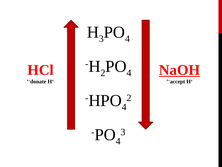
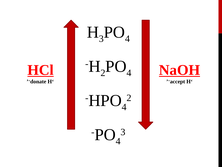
HCl underline: none -> present (41, 70)
